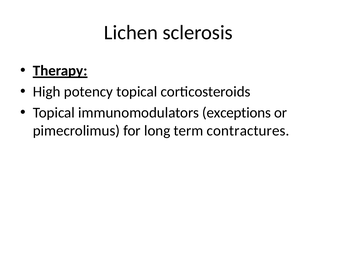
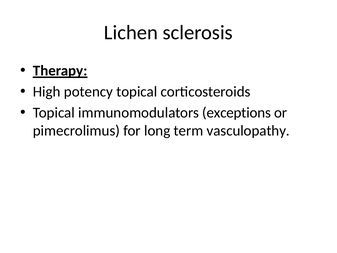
contractures: contractures -> vasculopathy (248, 131)
